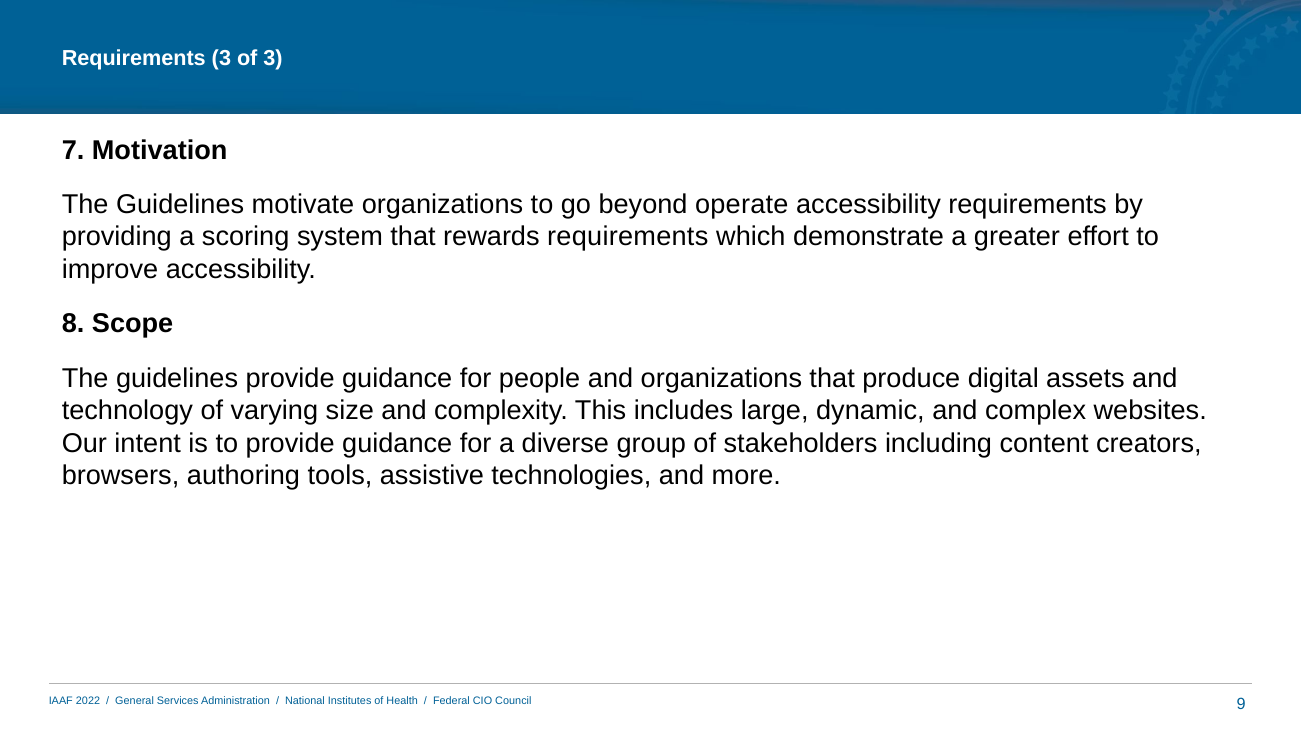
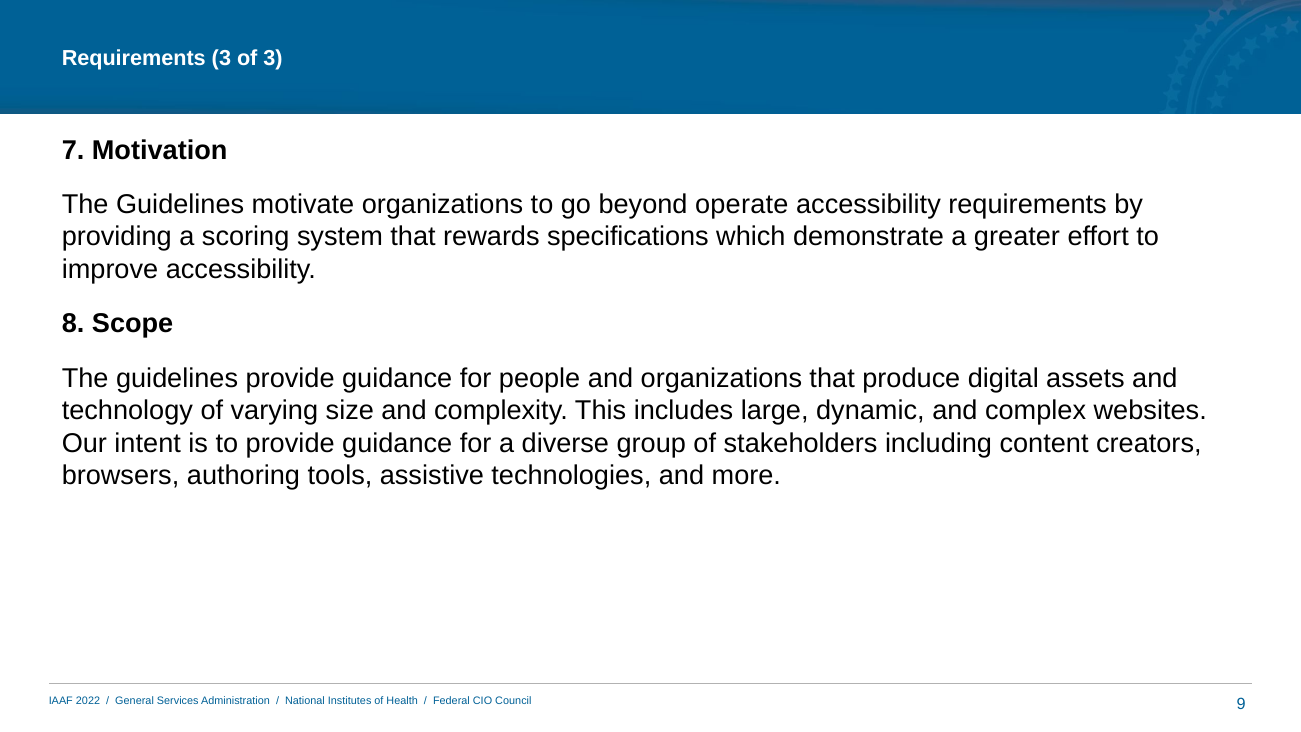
rewards requirements: requirements -> specifications (628, 237)
